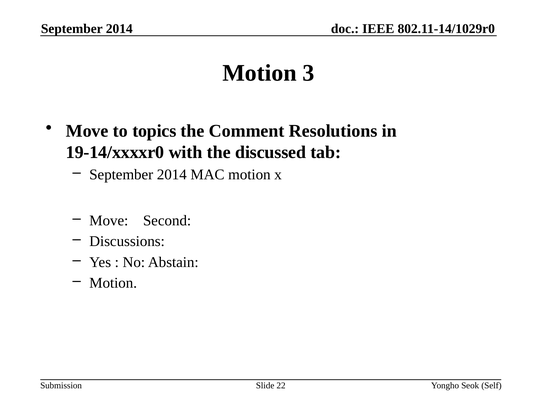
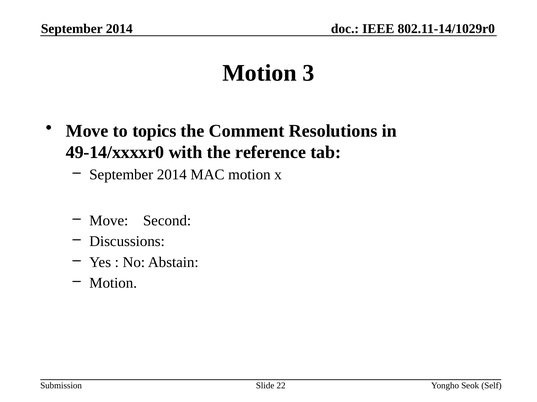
19-14/xxxxr0: 19-14/xxxxr0 -> 49-14/xxxxr0 (115, 153)
discussed: discussed -> reference (271, 153)
